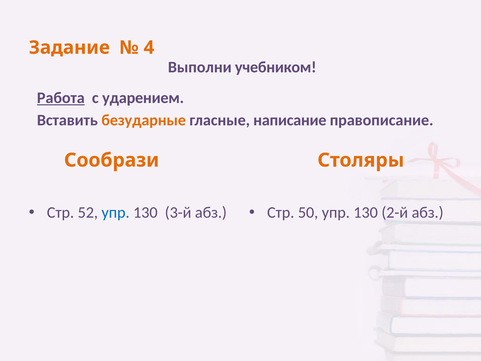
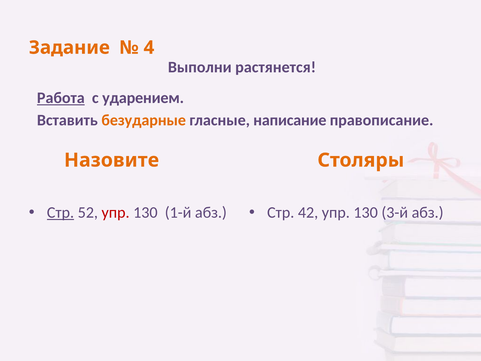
учебником: учебником -> растянется (276, 67)
Сообрази: Сообрази -> Назовите (112, 160)
Стр underline: none -> present (61, 212)
упр colour: blue -> red (116, 212)
3-й: 3-й -> 1-й (178, 212)
50: 50 -> 42 (308, 212)
2-й: 2-й -> 3-й (395, 212)
